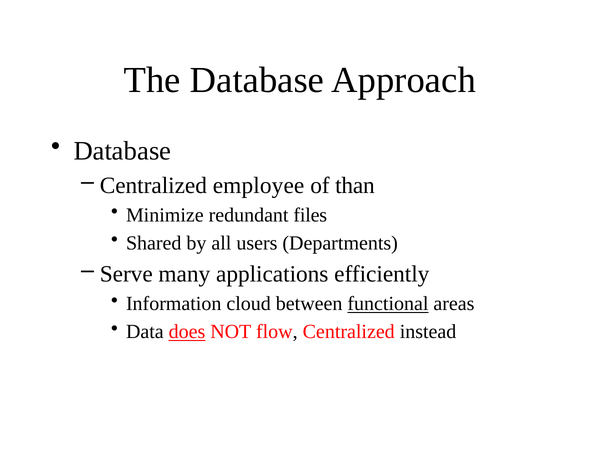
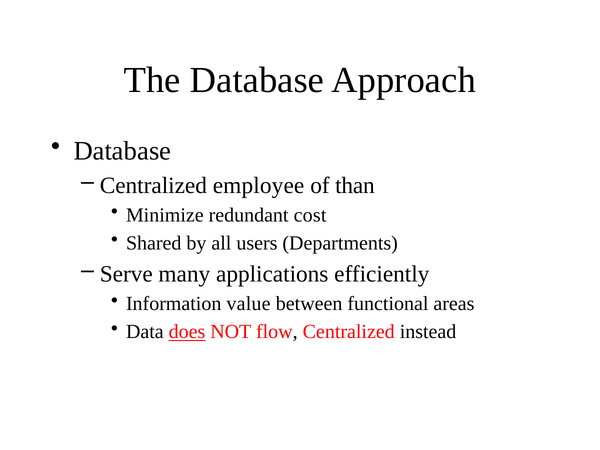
files: files -> cost (310, 215)
cloud: cloud -> value (249, 304)
functional underline: present -> none (388, 304)
